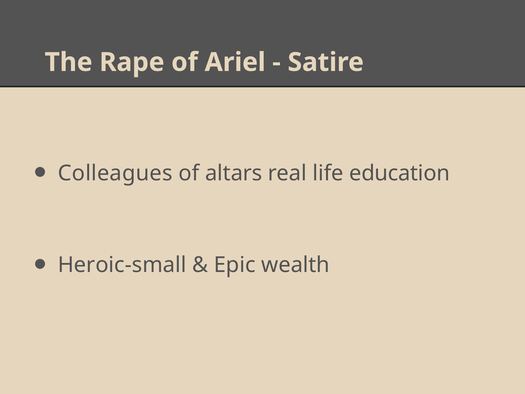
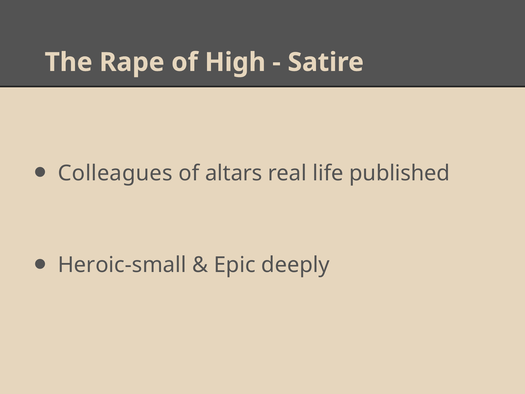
Ariel: Ariel -> High (235, 62)
education: education -> published (400, 173)
wealth: wealth -> deeply (296, 265)
